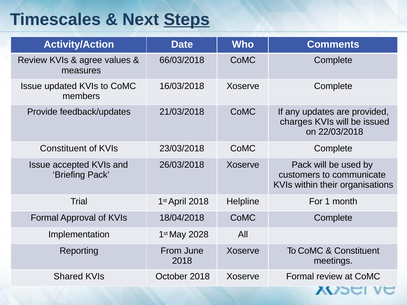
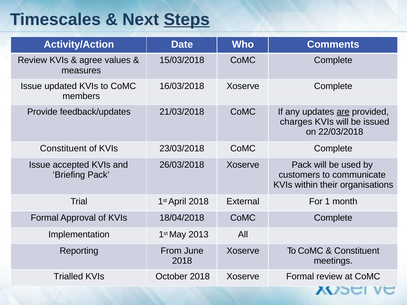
66/03/2018: 66/03/2018 -> 15/03/2018 (182, 60)
are underline: none -> present (343, 112)
Helpline: Helpline -> External (243, 202)
2028: 2028 -> 2013 (199, 235)
Shared: Shared -> Trialled (68, 277)
